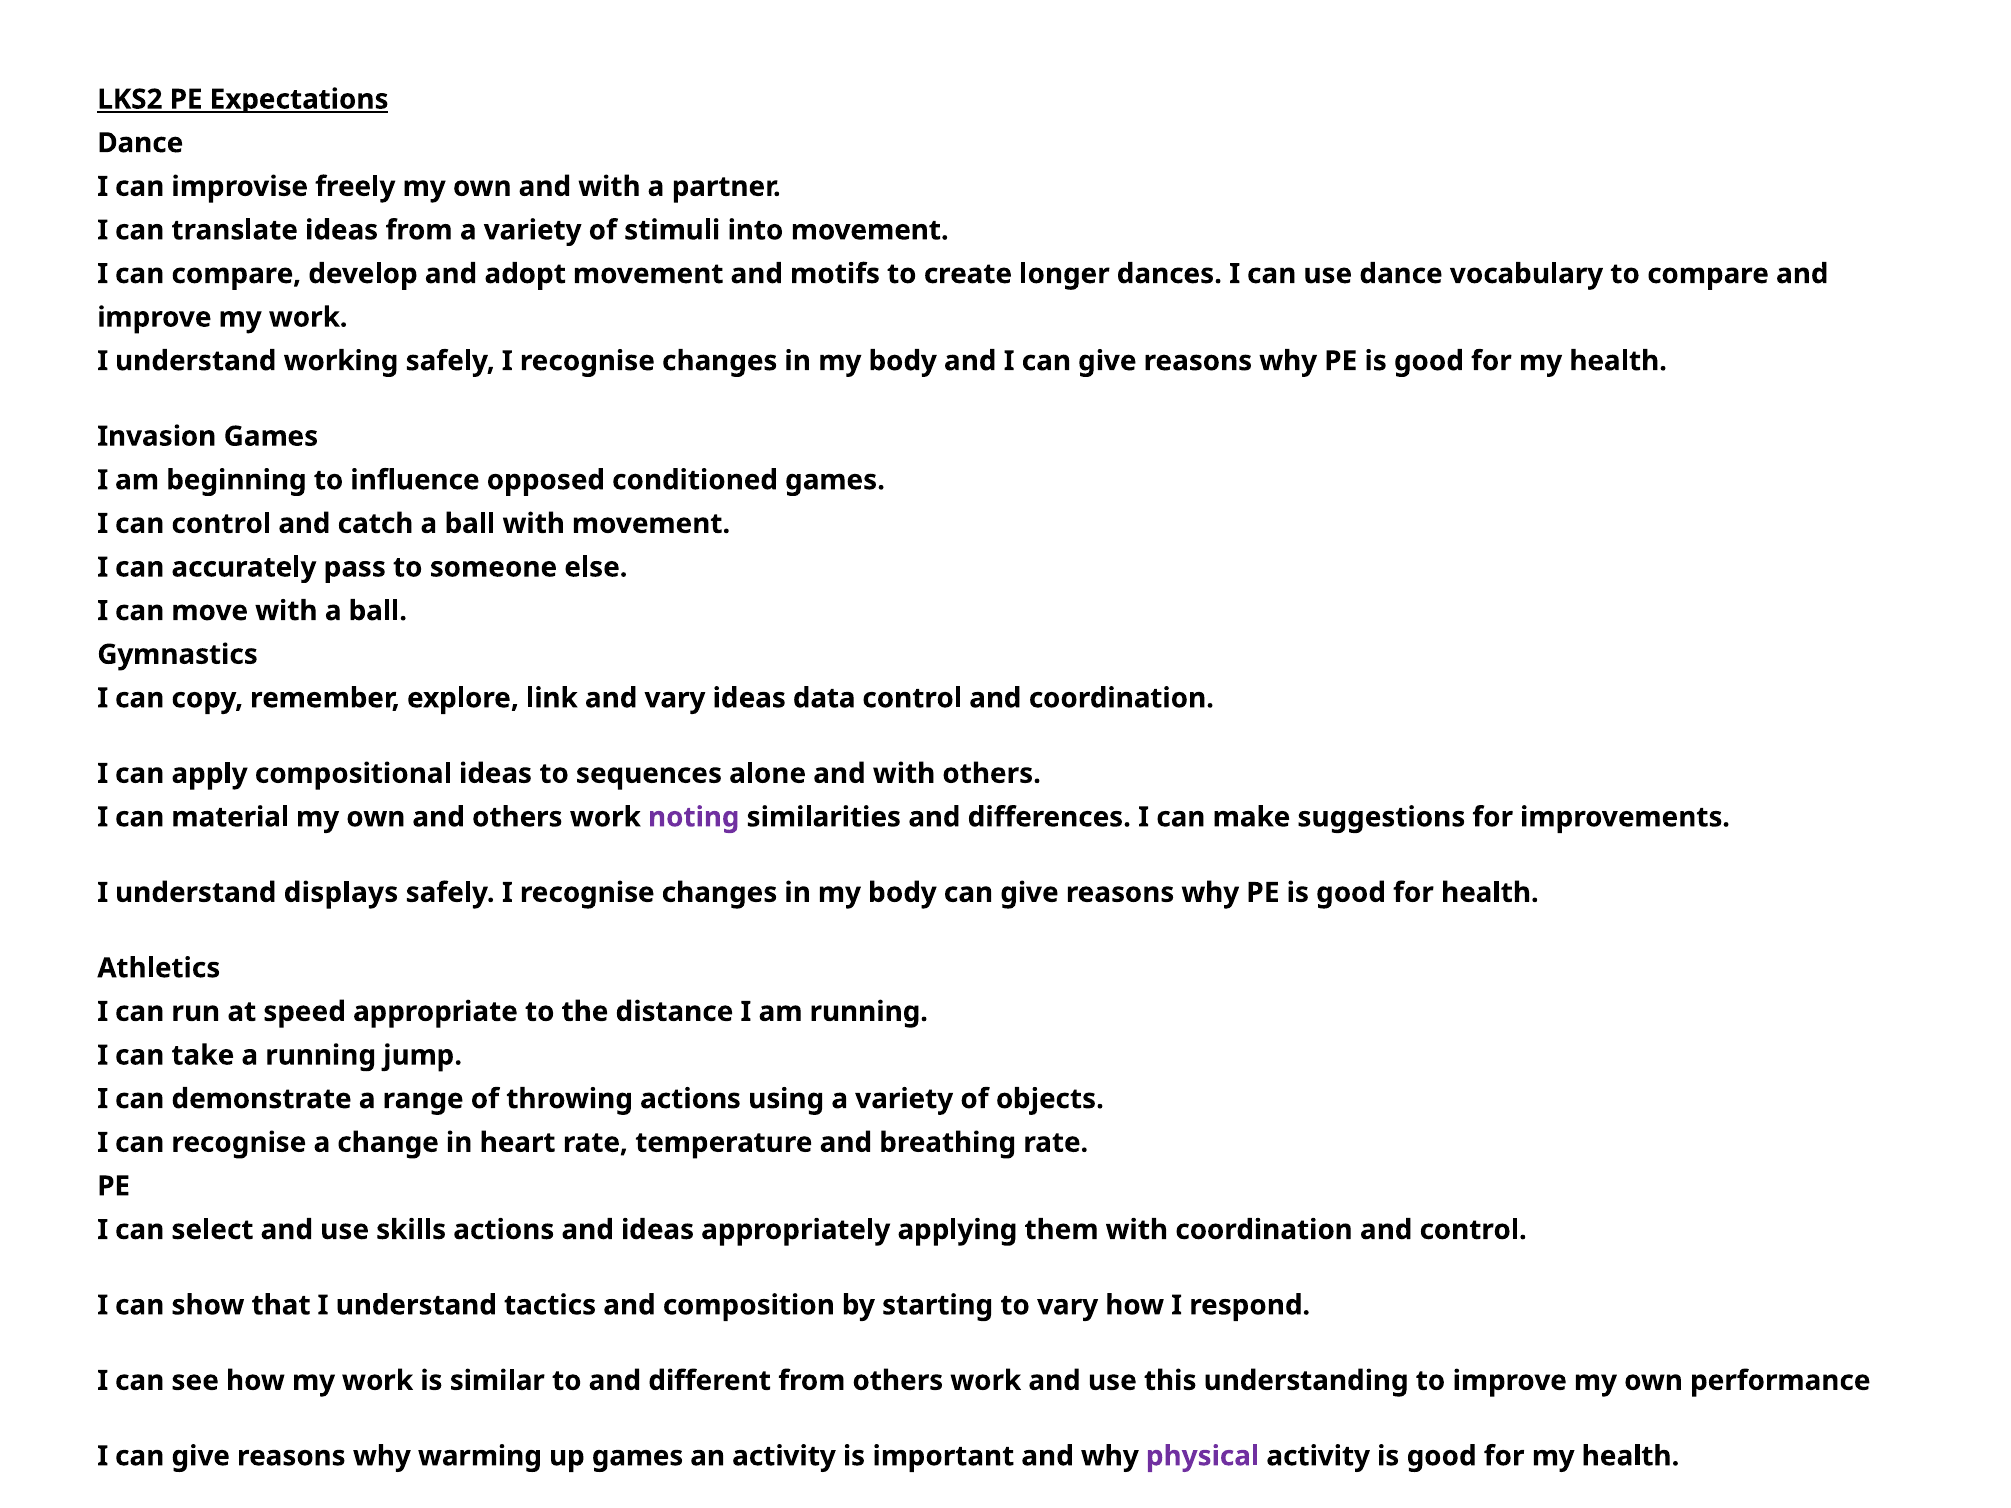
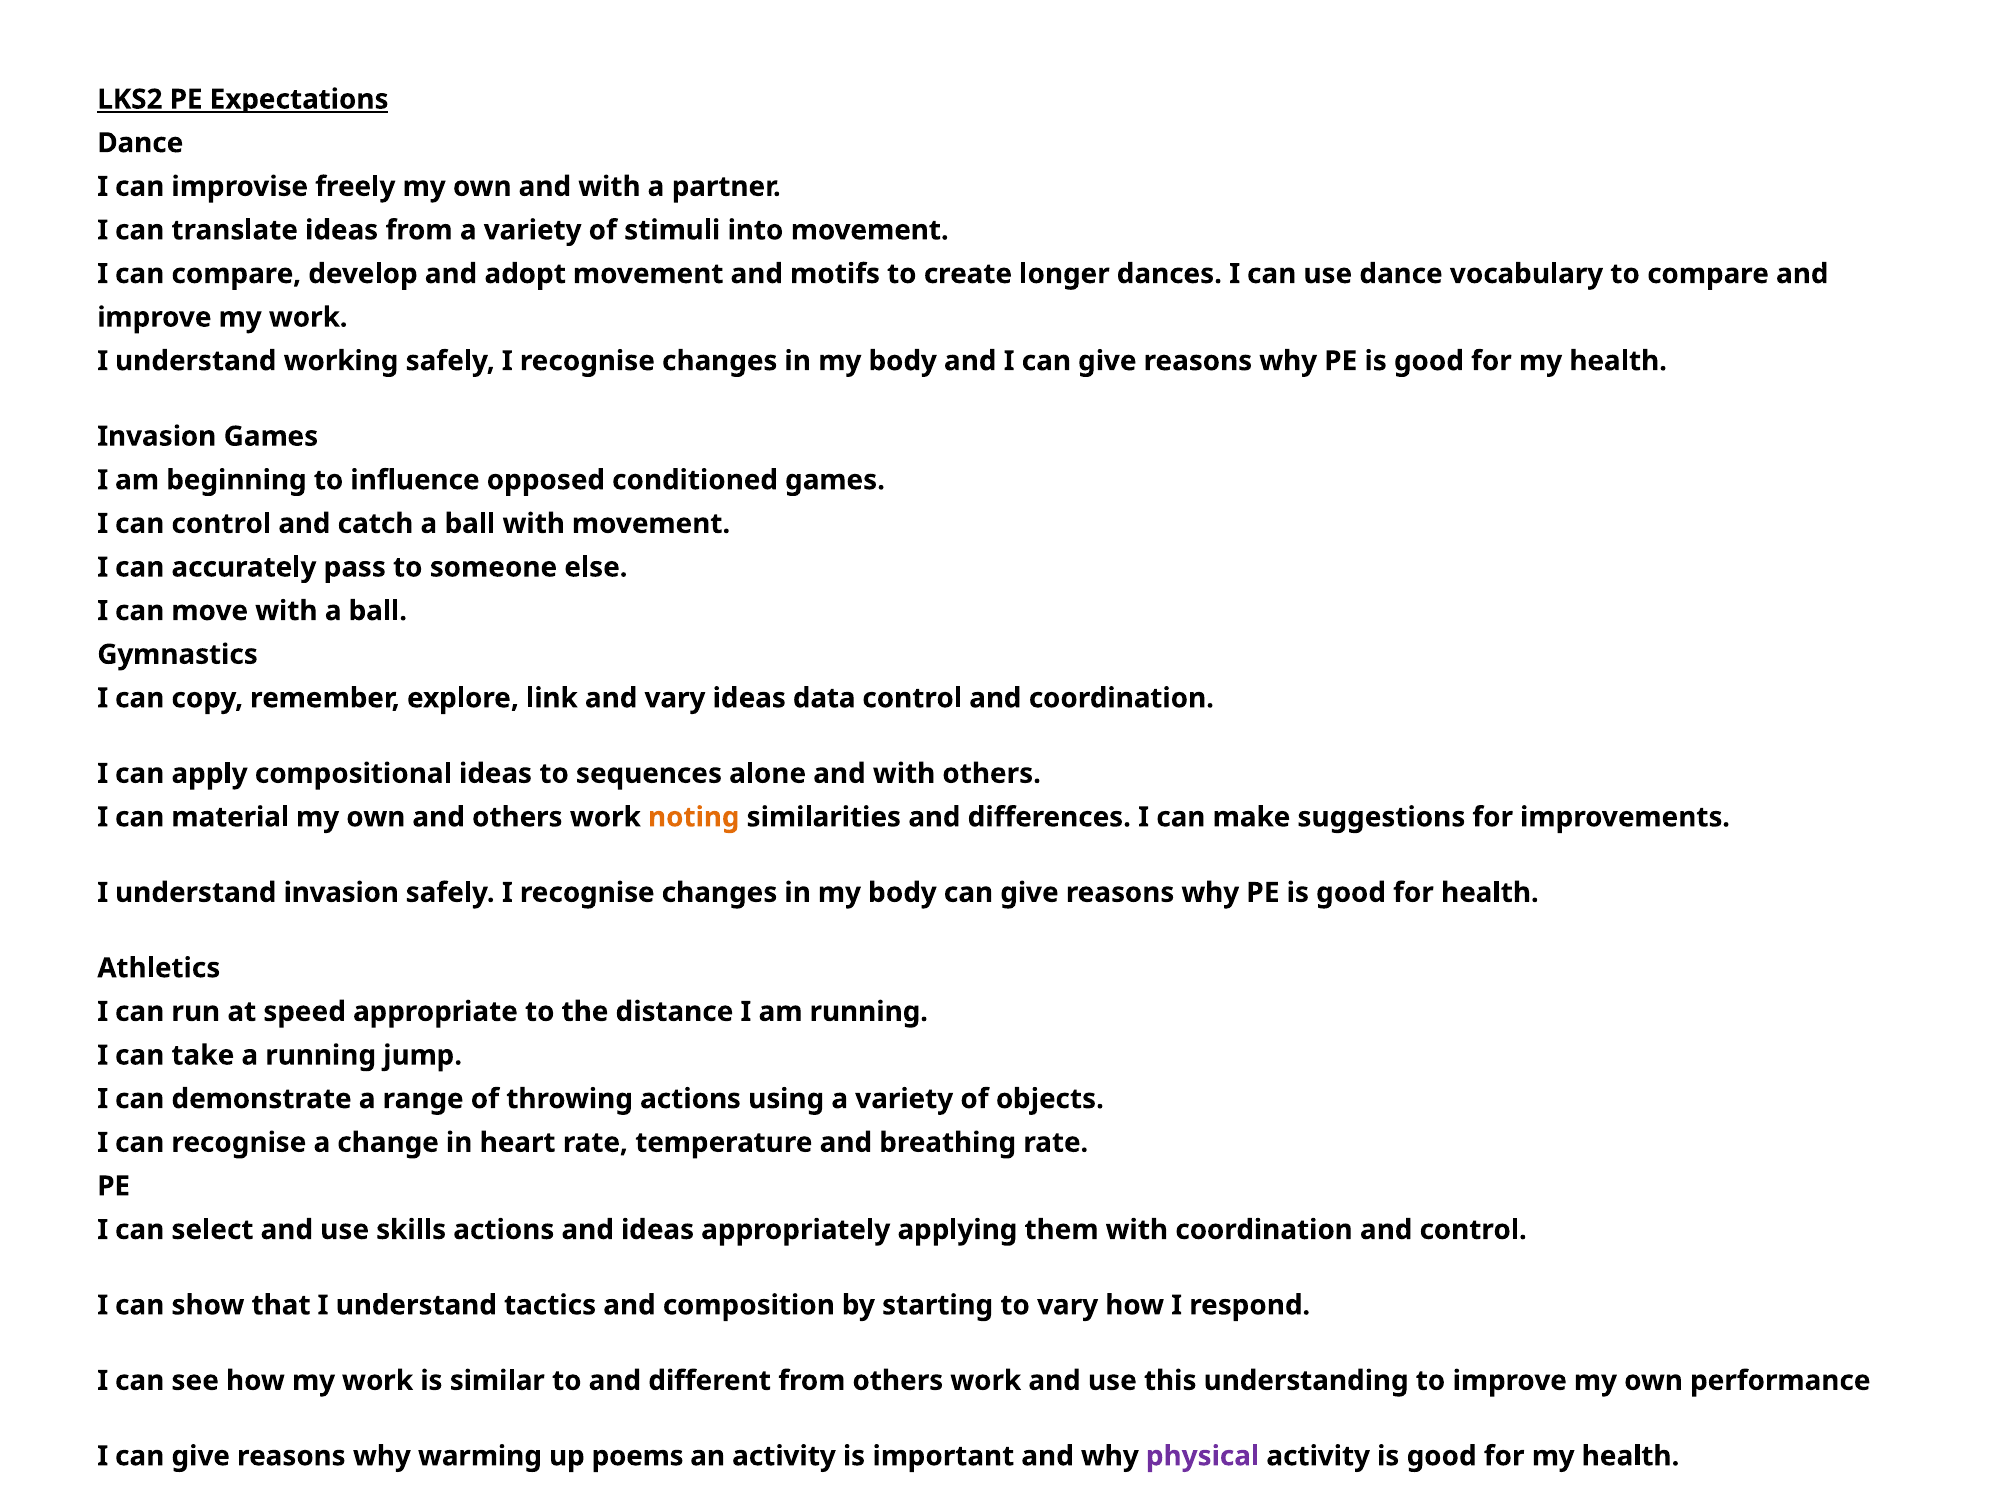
noting colour: purple -> orange (694, 817)
understand displays: displays -> invasion (341, 893)
up games: games -> poems (638, 1456)
